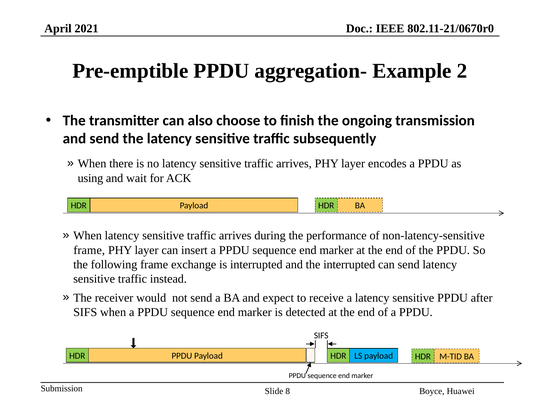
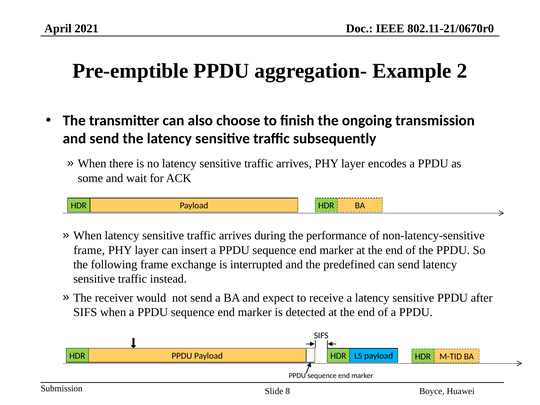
using: using -> some (90, 178)
the interrupted: interrupted -> predefined (349, 264)
